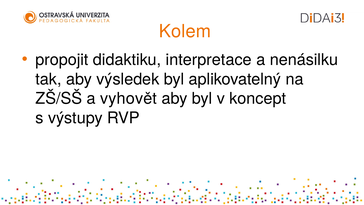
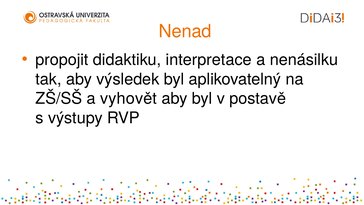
Kolem: Kolem -> Nenad (185, 31)
koncept: koncept -> postavě (258, 99)
